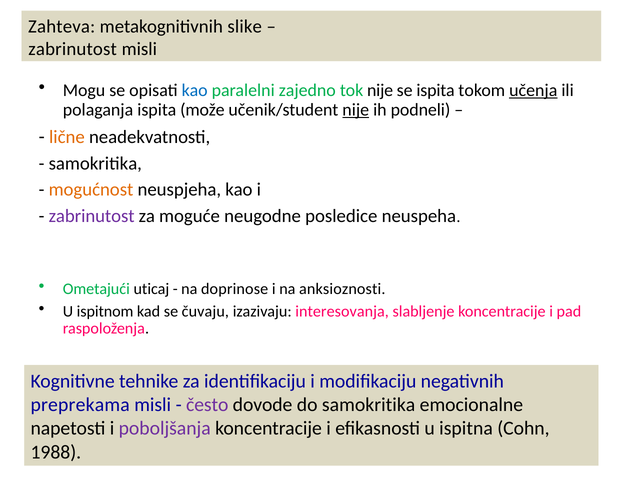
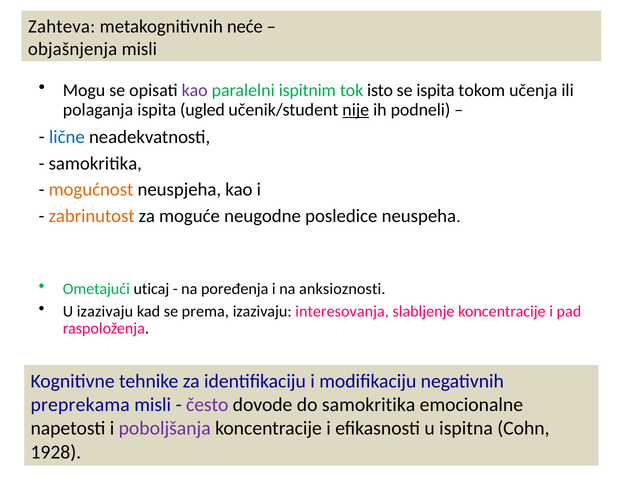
slike: slike -> neće (245, 27)
zabrinutost: zabrinutost -> objašnjenja (73, 49)
kao colour: blue -> purple (195, 90)
zajedno: zajedno -> ispitnim (307, 90)
tok nije: nije -> isto (380, 90)
učenja underline: present -> none (533, 90)
može: može -> ugled (202, 110)
lične colour: orange -> blue (67, 137)
zabrinutost colour: purple -> orange (92, 216)
doprinose: doprinose -> poređenja (235, 289)
U ispitnom: ispitnom -> izazivaju (105, 311)
čuvaju: čuvaju -> prema (205, 311)
1988: 1988 -> 1928 (56, 452)
